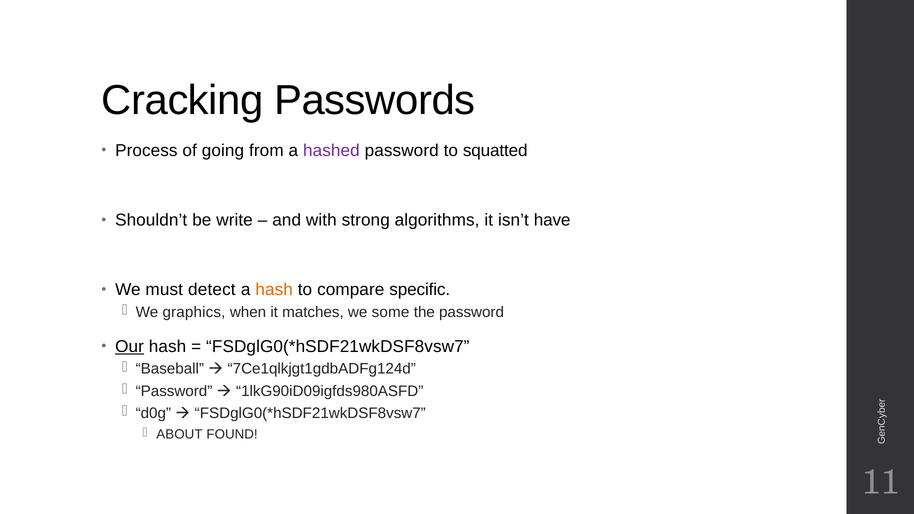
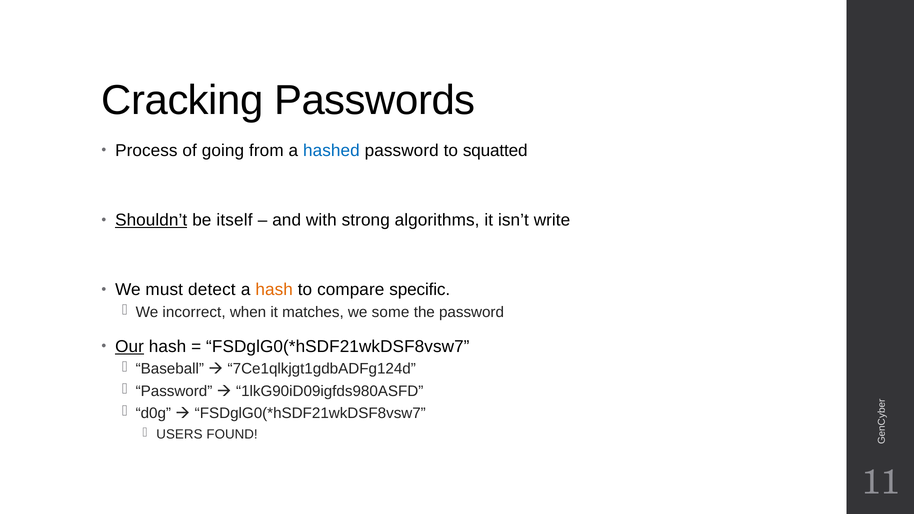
hashed colour: purple -> blue (331, 150)
Shouldn’t underline: none -> present (151, 220)
write: write -> itself (234, 220)
have: have -> write (552, 220)
graphics: graphics -> incorrect (194, 312)
ABOUT: ABOUT -> USERS (179, 434)
